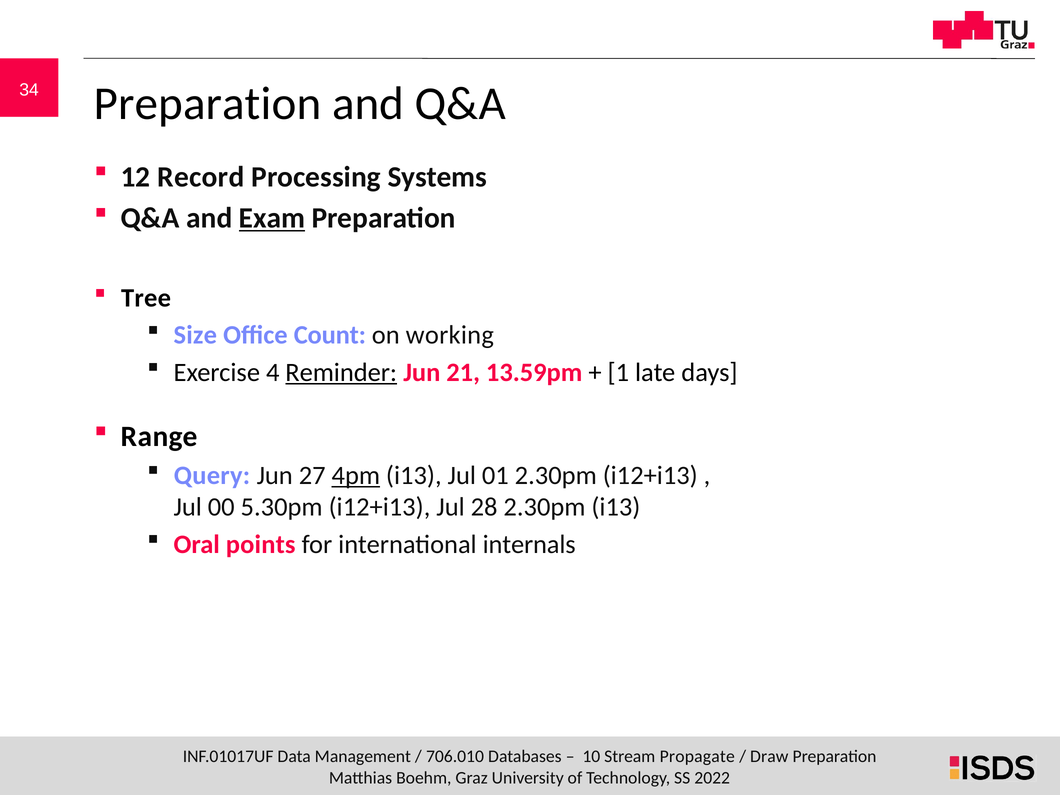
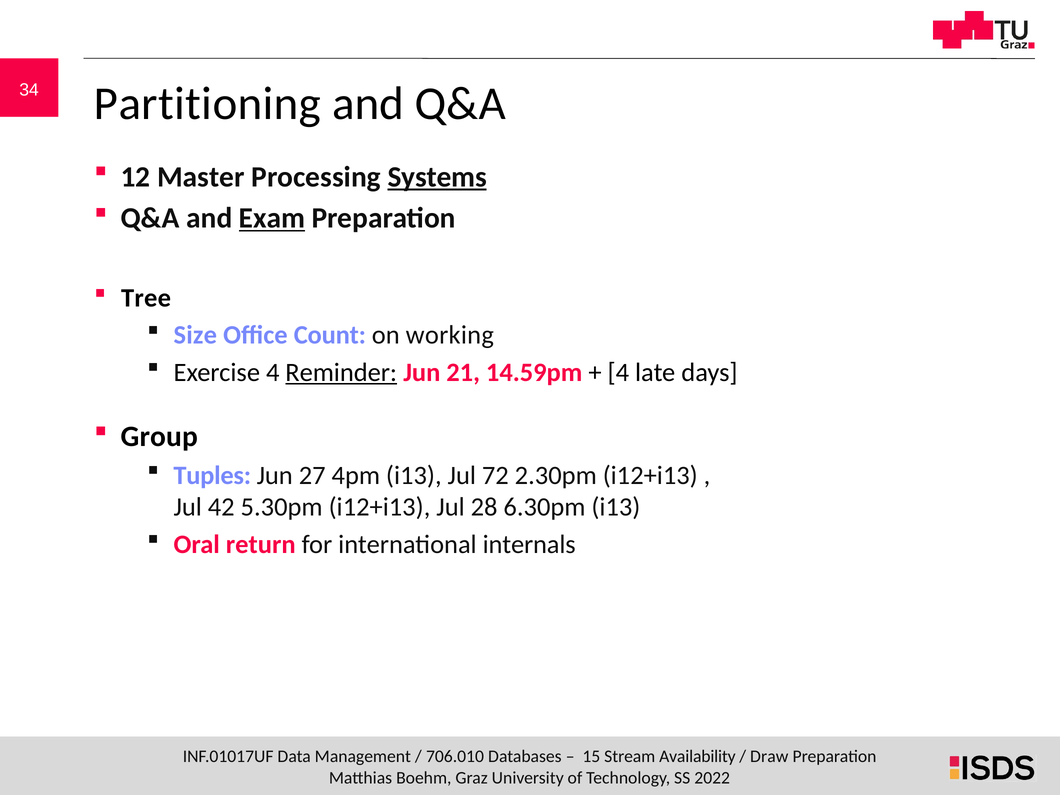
Preparation: Preparation -> Partitioning (207, 104)
Record: Record -> Master (201, 177)
Systems underline: none -> present (437, 177)
13.59pm: 13.59pm -> 14.59pm (534, 372)
1: 1 -> 4 (618, 372)
Range: Range -> Group (159, 437)
Query: Query -> Tuples (212, 475)
4pm underline: present -> none (356, 475)
01: 01 -> 72 (495, 475)
00: 00 -> 42 (221, 507)
28 2.30pm: 2.30pm -> 6.30pm (544, 507)
points: points -> return (261, 544)
10: 10 -> 15 (591, 757)
Propagate: Propagate -> Availability (697, 757)
